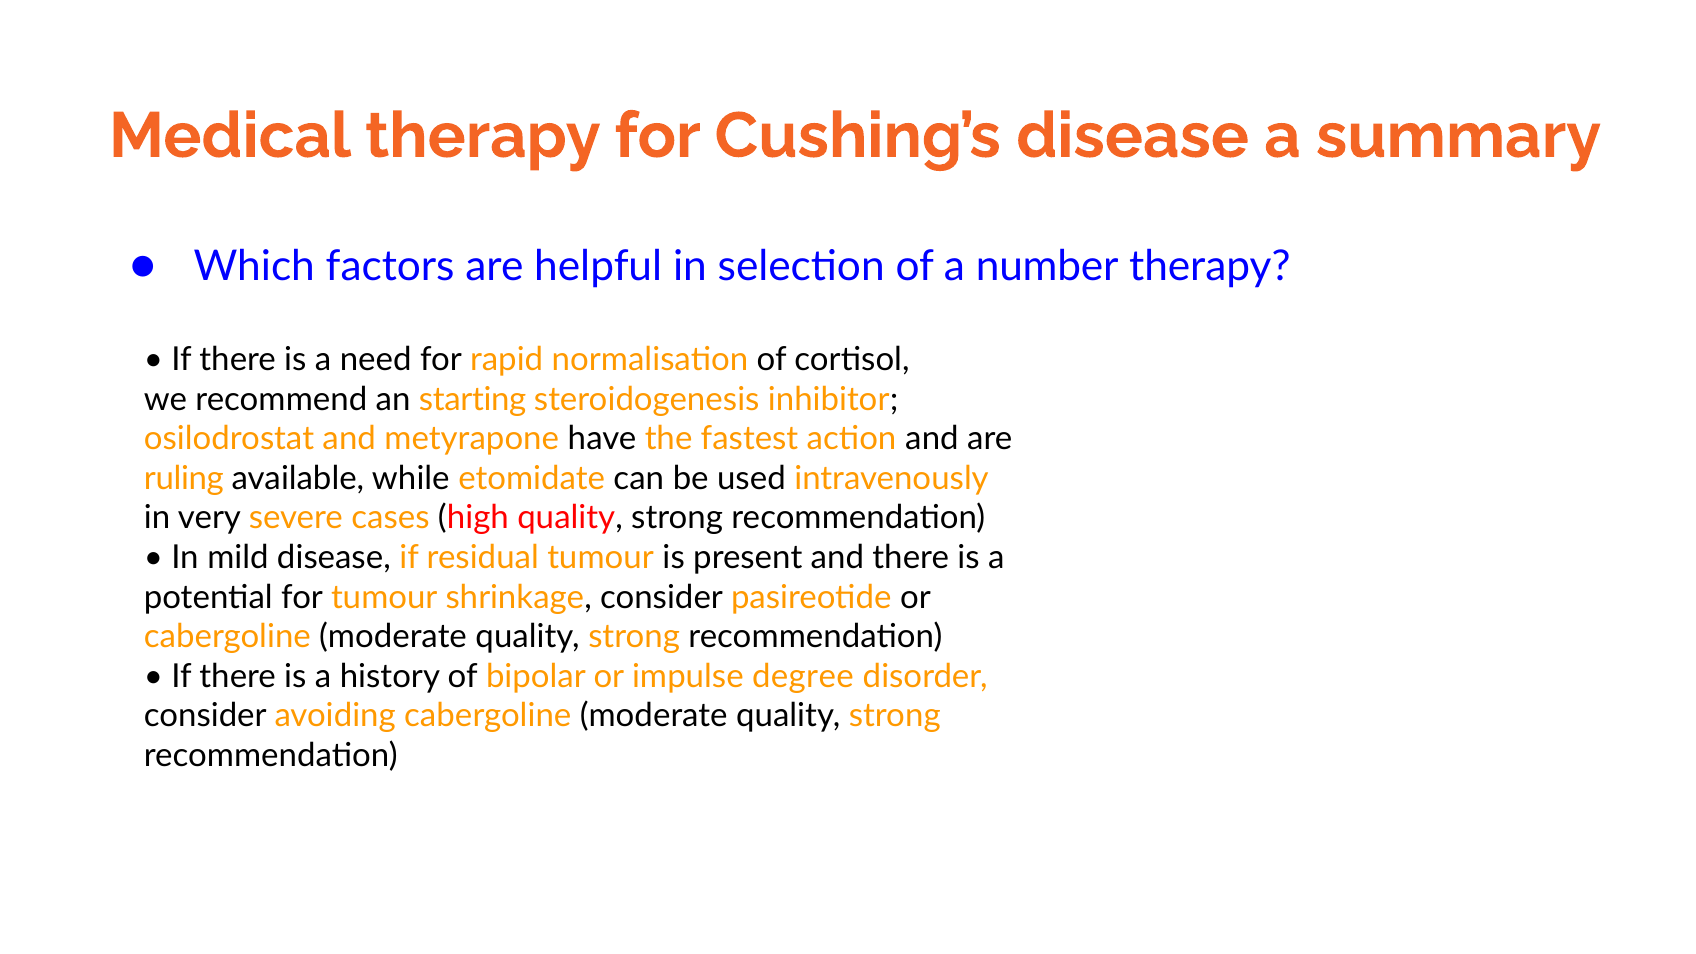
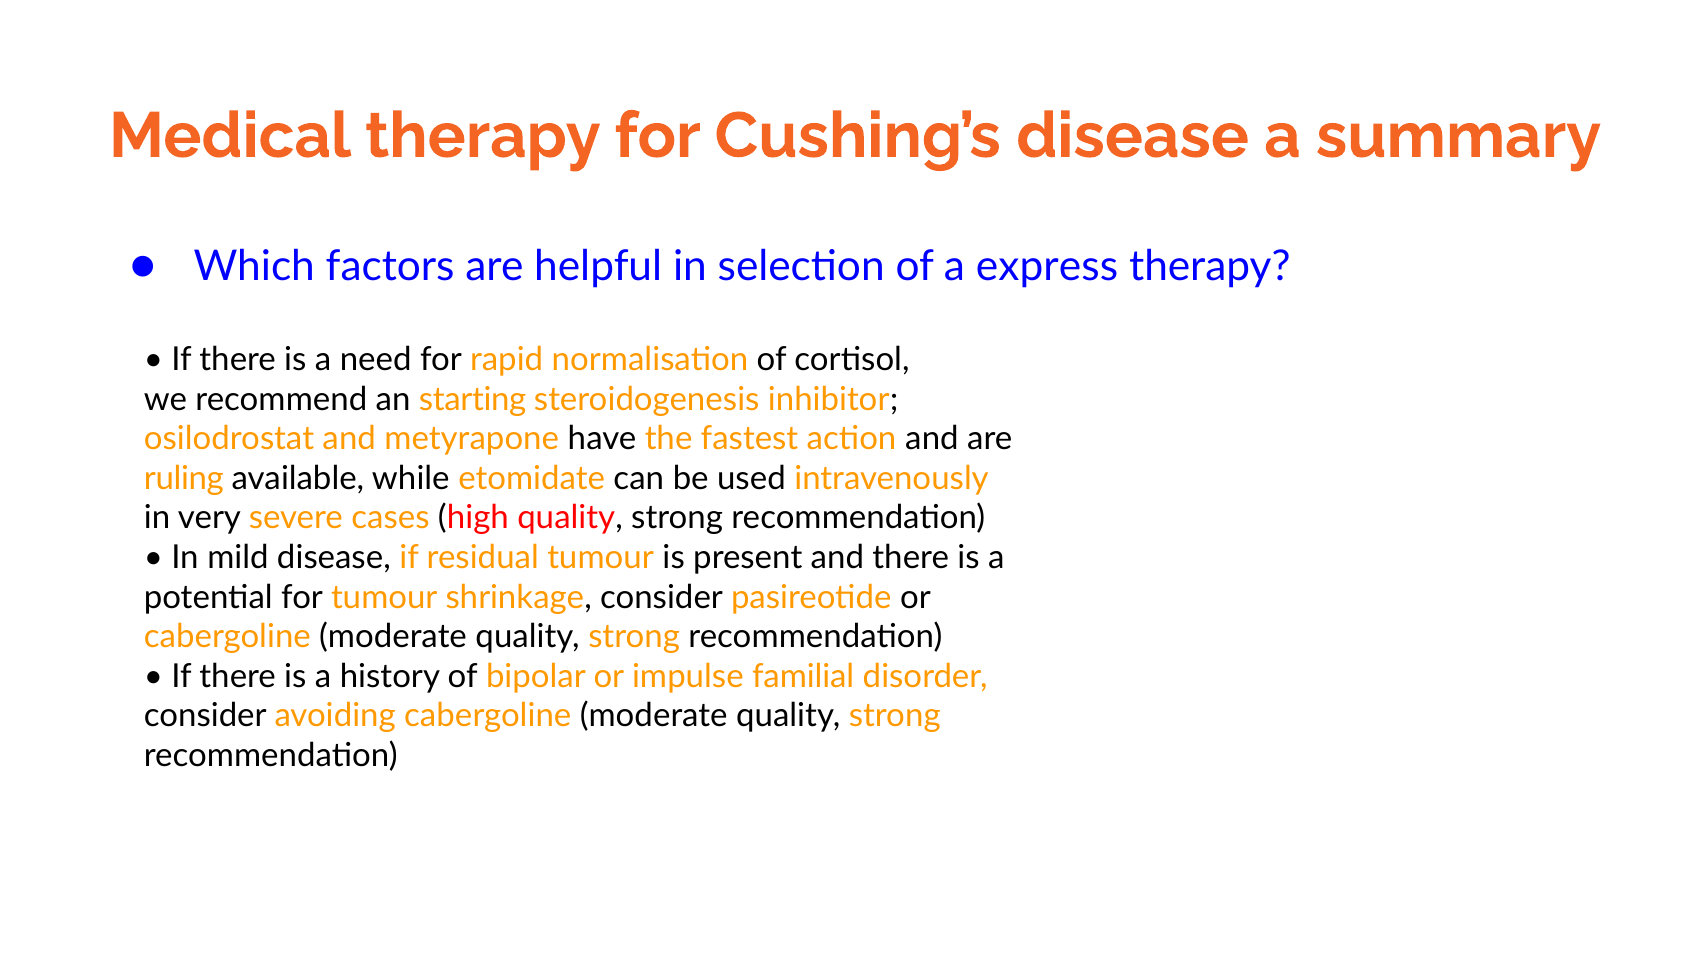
number: number -> express (1047, 266)
degree: degree -> familial (803, 676)
